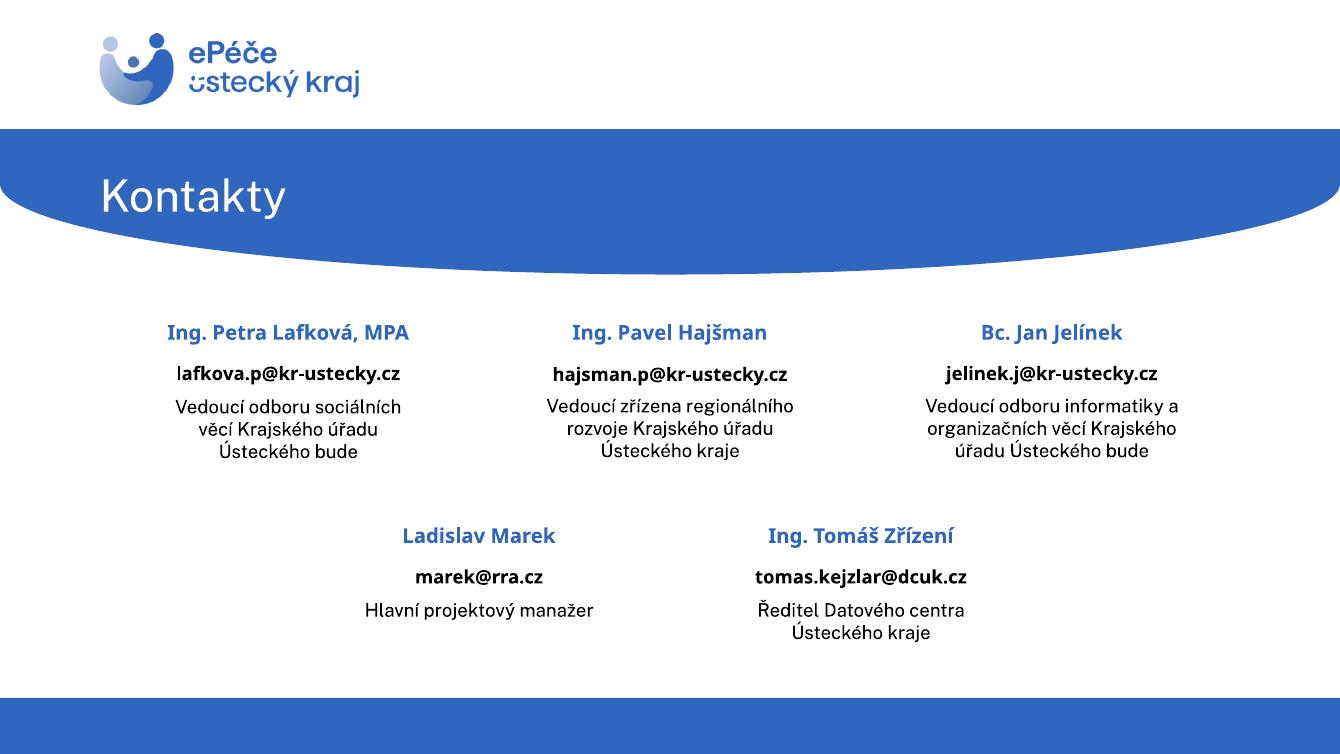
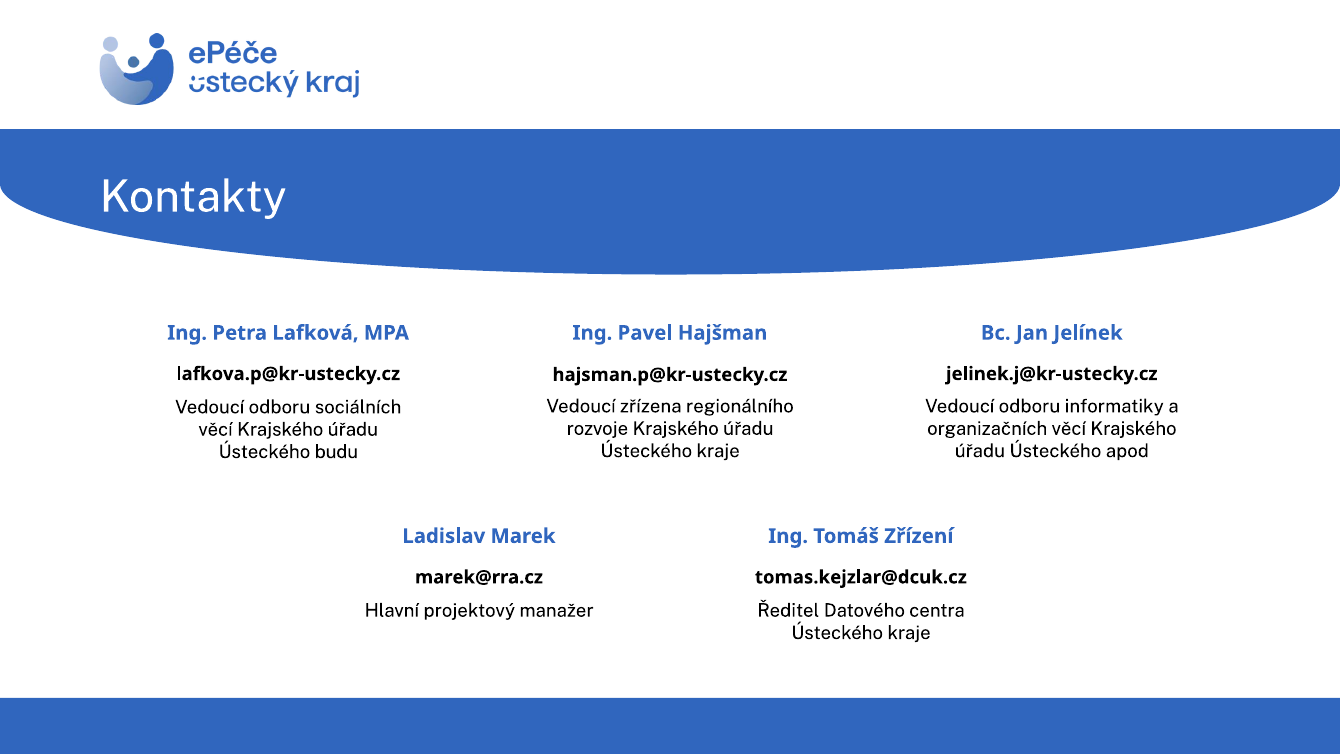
bude: bude -> apod (1127, 451)
bude: bude -> budu (336, 452)
